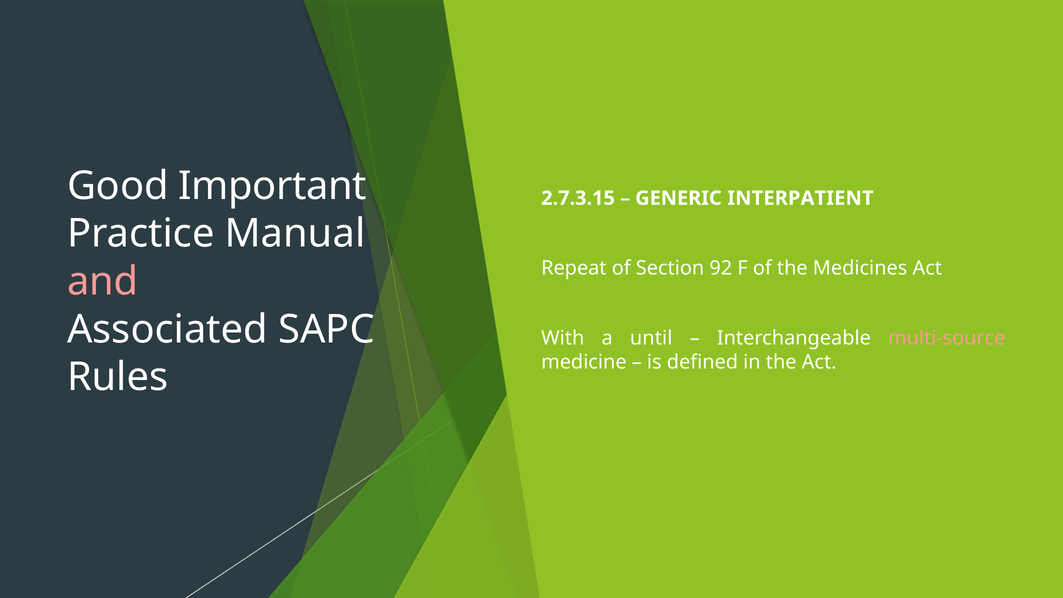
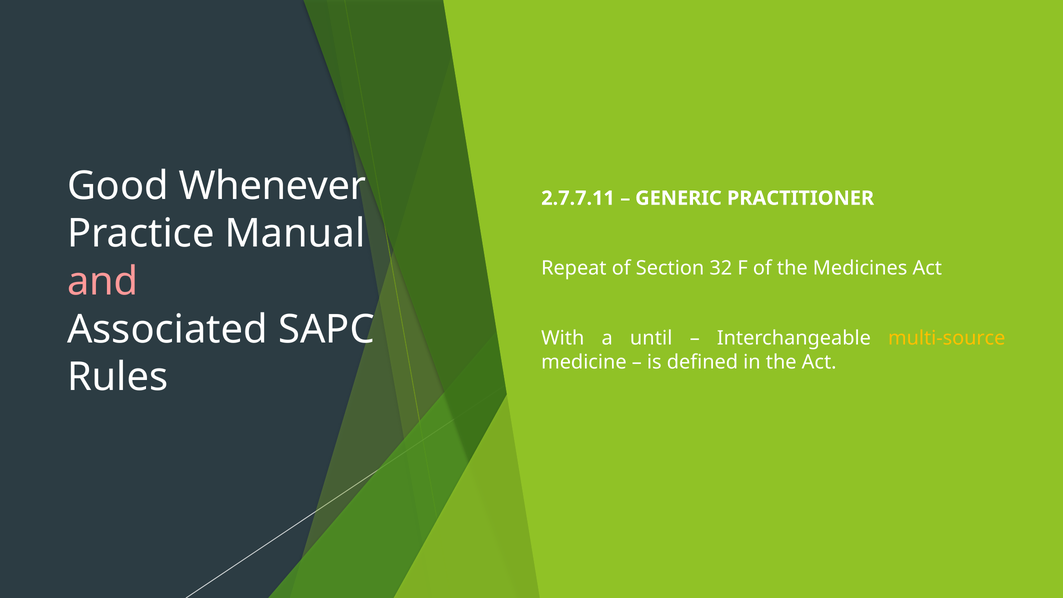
Important: Important -> Whenever (272, 186)
2.7.3.15: 2.7.3.15 -> 2.7.7.11 (578, 198)
INTERPATIENT: INTERPATIENT -> PRACTITIONER (801, 198)
92: 92 -> 32 (721, 268)
multi-source colour: pink -> yellow (947, 338)
